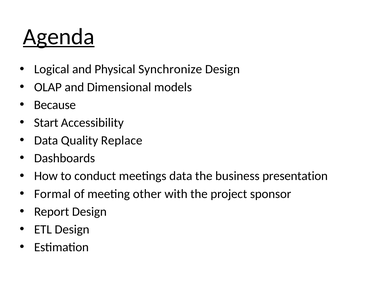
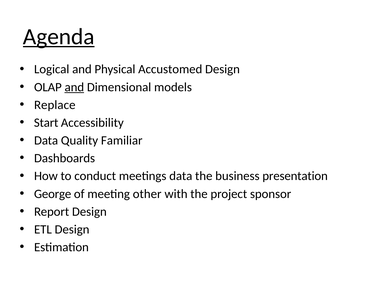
Synchronize: Synchronize -> Accustomed (170, 69)
and underline: none -> present (74, 87)
Because: Because -> Replace (55, 105)
Replace: Replace -> Familiar (122, 141)
Formal: Formal -> George (53, 194)
